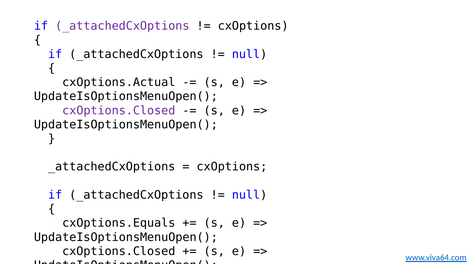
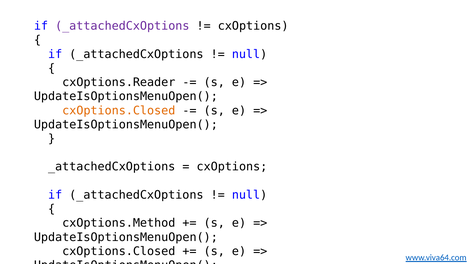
cxOptions.Actual: cxOptions.Actual -> cxOptions.Reader (119, 82)
cxOptions.Closed colour: purple -> orange (119, 111)
cxOptions.Equals: cxOptions.Equals -> cxOptions.Method (119, 223)
